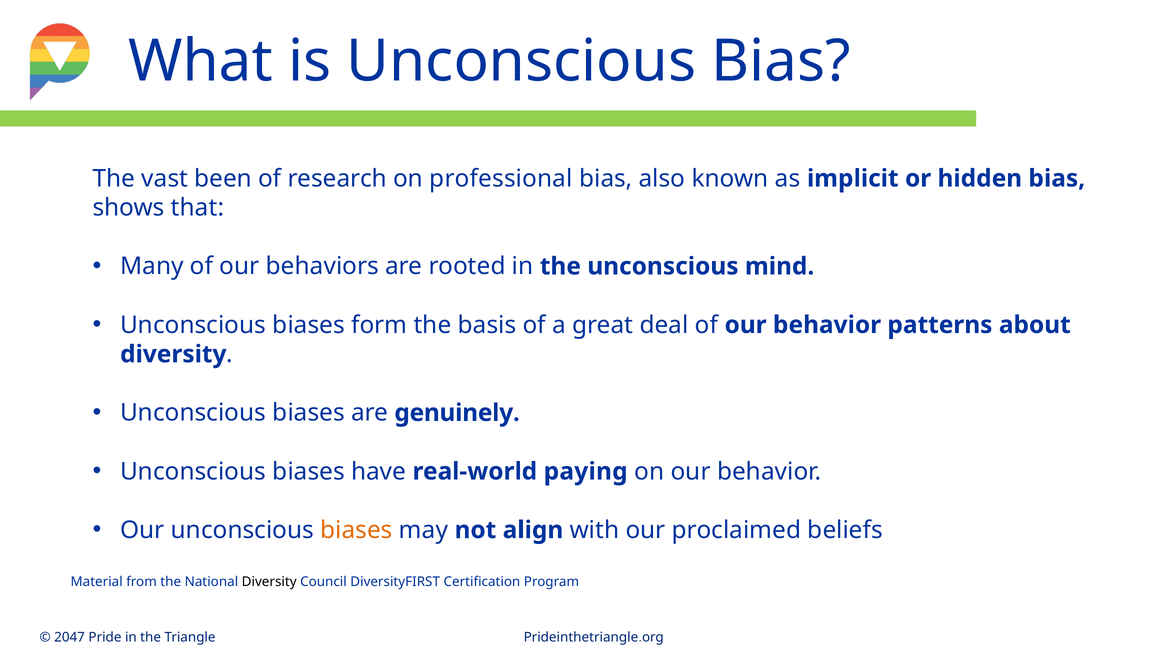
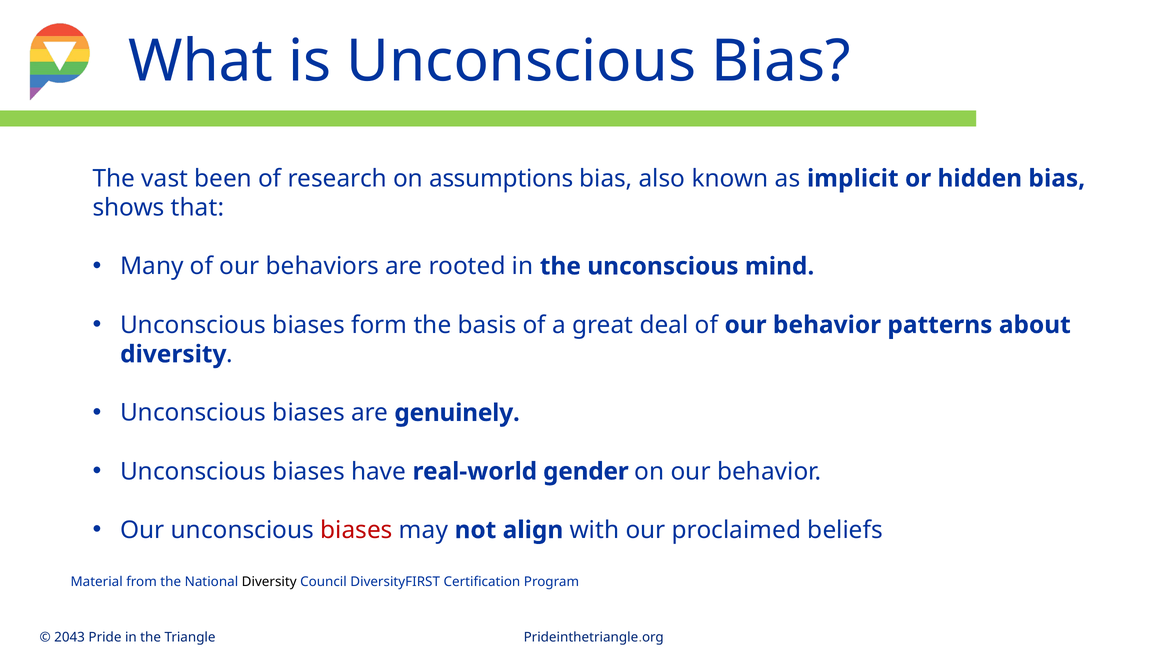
professional: professional -> assumptions (501, 179)
paying: paying -> gender (586, 472)
biases colour: orange -> red (357, 530)
2047: 2047 -> 2043 (70, 638)
